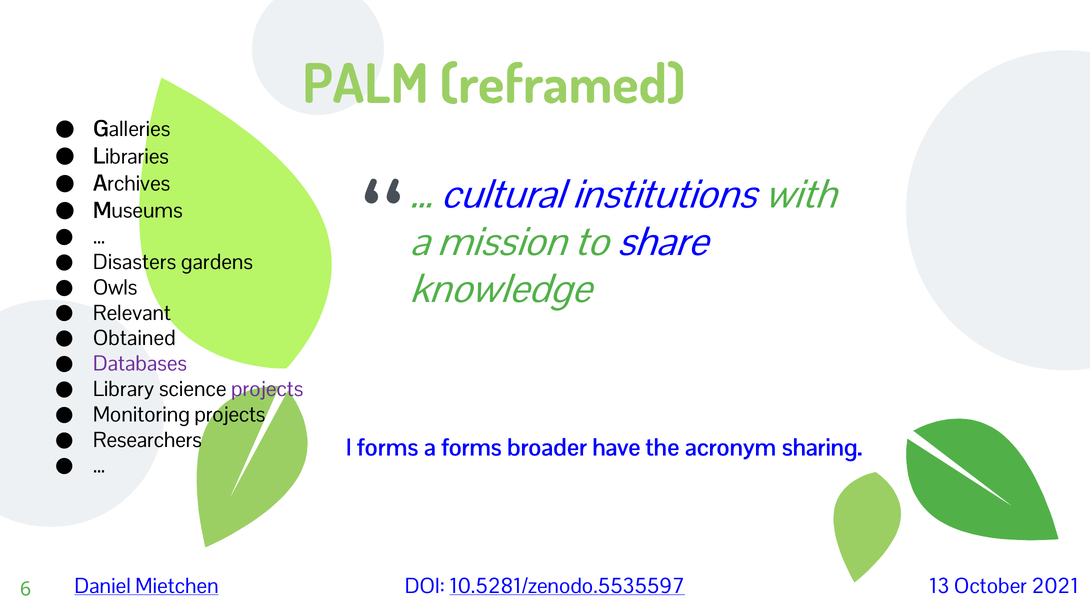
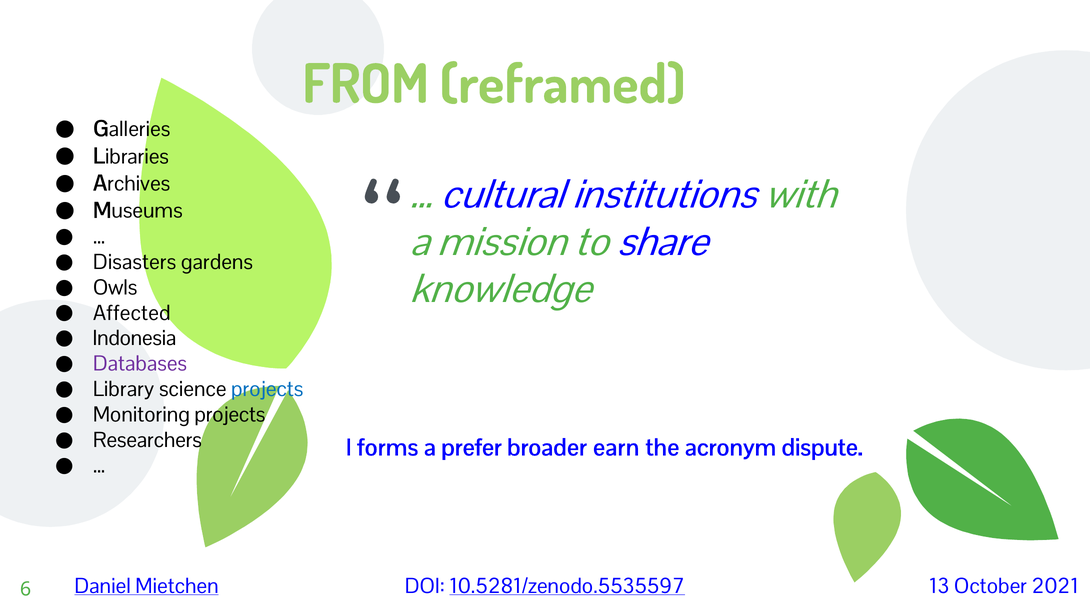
PALM: PALM -> FROM (366, 85)
Relevant: Relevant -> Affected (132, 313)
Obtained: Obtained -> Indonesia (134, 339)
projects colour: purple -> blue (267, 389)
a forms: forms -> prefer (472, 448)
have: have -> earn (616, 448)
sharing: sharing -> dispute (822, 448)
